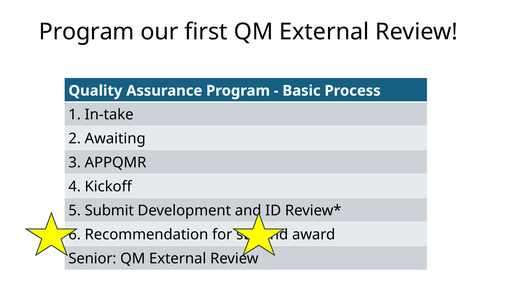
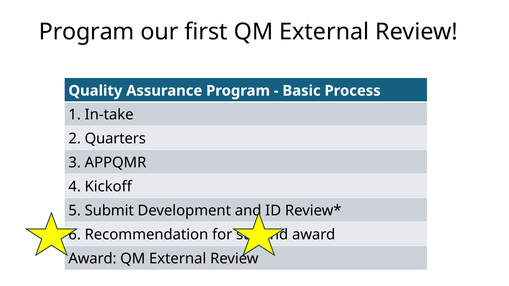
Awaiting: Awaiting -> Quarters (115, 139)
Senior: Senior -> Award (92, 259)
